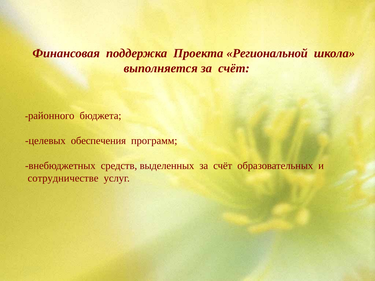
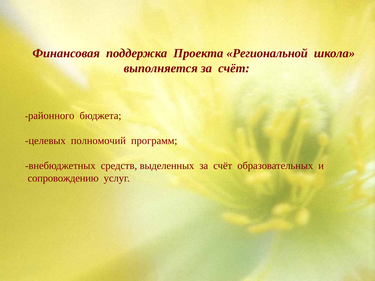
обеспечения: обеспечения -> полномочий (98, 141)
сотрудничестве: сотрудничестве -> сопровождению (63, 178)
